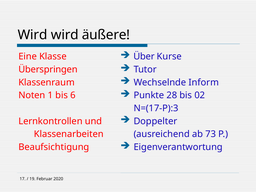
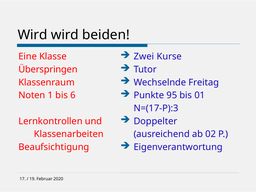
äußere: äußere -> beiden (106, 35)
Über: Über -> Zwei (144, 57)
Inform: Inform -> Freitag (204, 82)
28: 28 -> 95 (172, 95)
02: 02 -> 01 (200, 95)
73: 73 -> 02 (211, 134)
